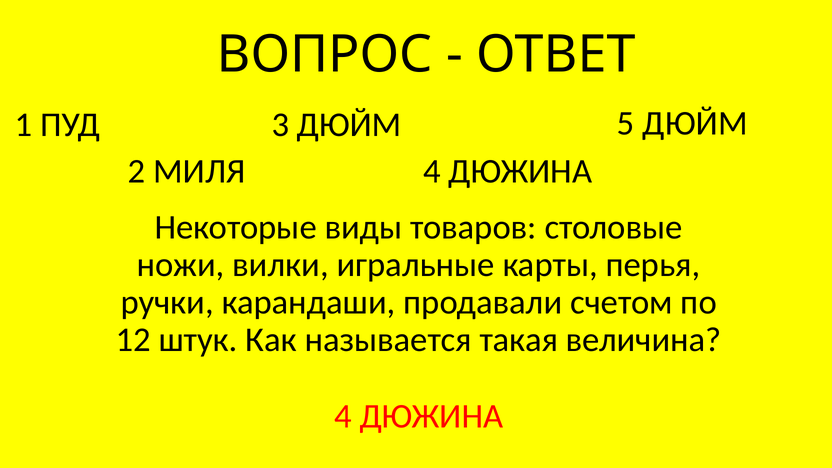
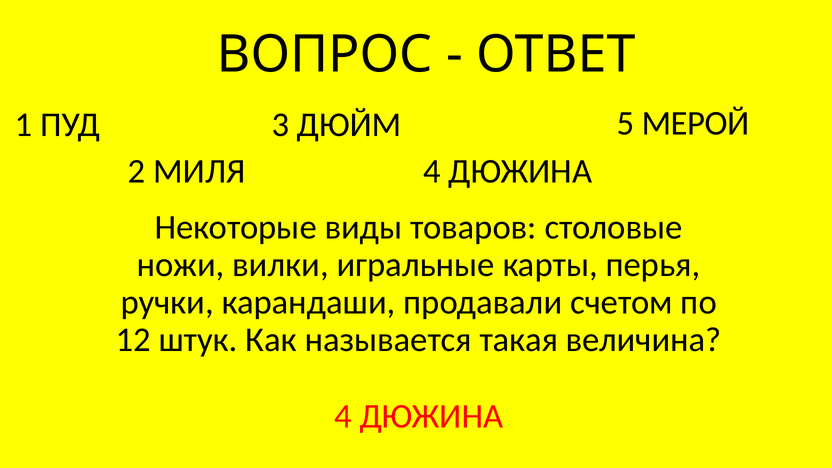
5 ДЮЙМ: ДЮЙМ -> МЕРОЙ (696, 123)
